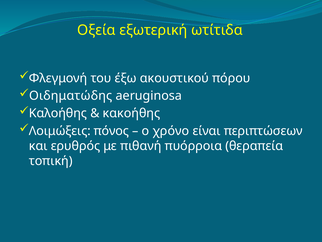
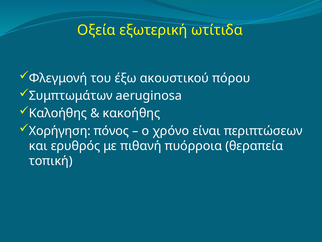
Οιδηματώδης: Οιδηματώδης -> Συμπτωμάτων (71, 96)
Λοιμώξεις: Λοιμώξεις -> Χορήγηση (60, 131)
